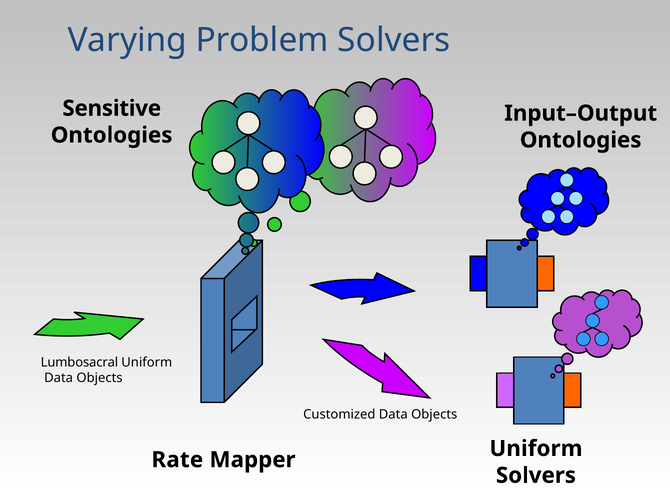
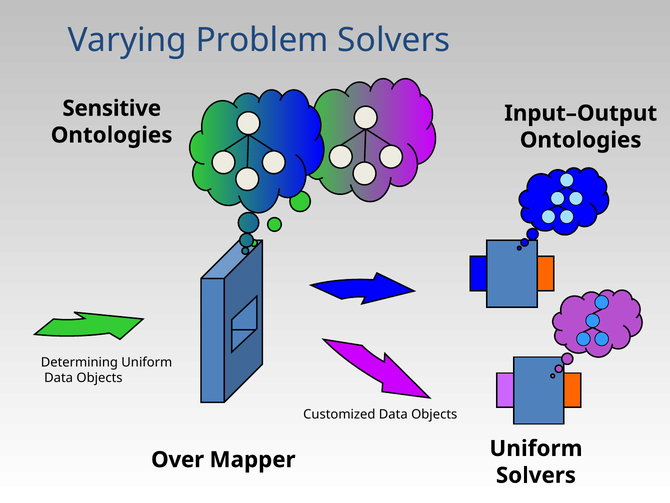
Lumbosacral: Lumbosacral -> Determining (79, 362)
Rate: Rate -> Over (178, 459)
